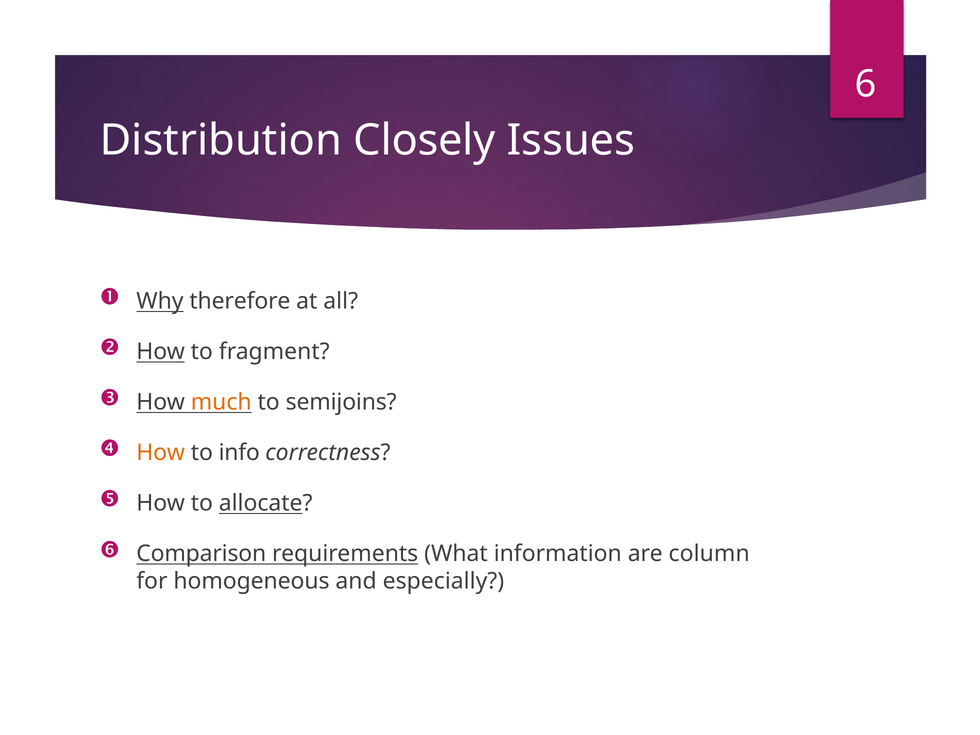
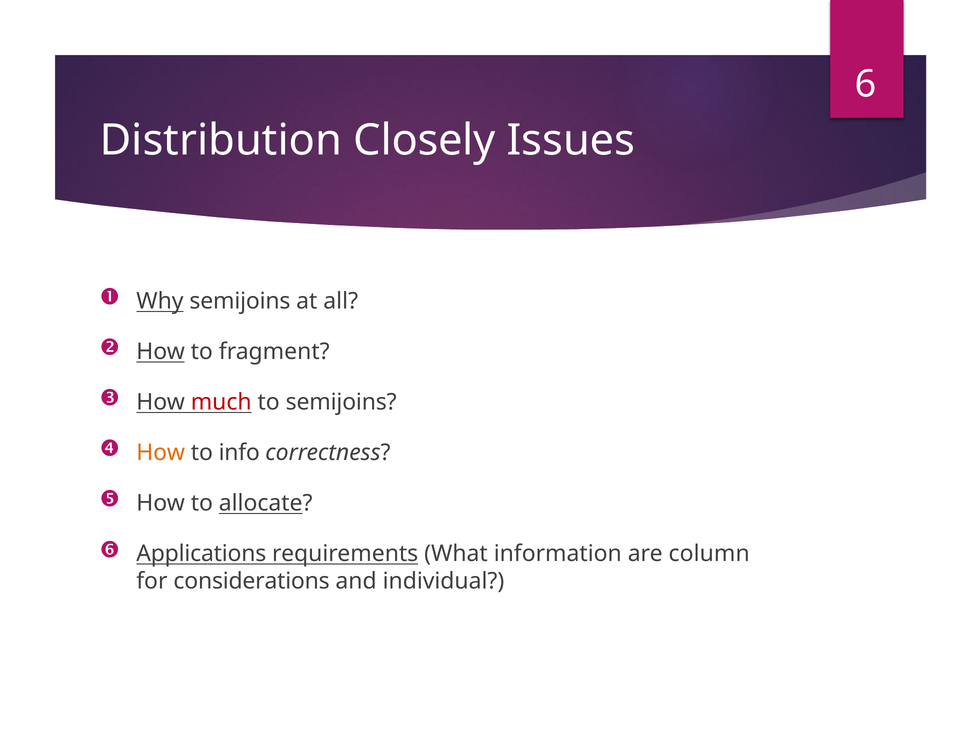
Why therefore: therefore -> semijoins (240, 301)
much colour: orange -> red (221, 402)
Comparison: Comparison -> Applications (201, 554)
homogeneous: homogeneous -> considerations (252, 581)
especially: especially -> individual (443, 581)
